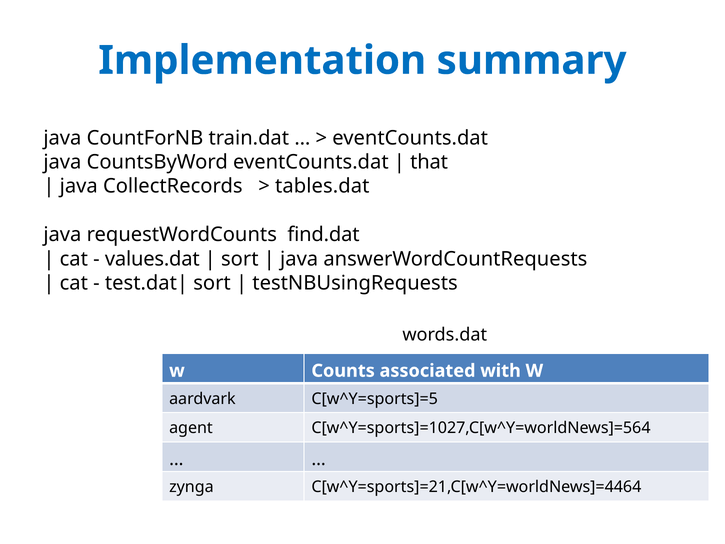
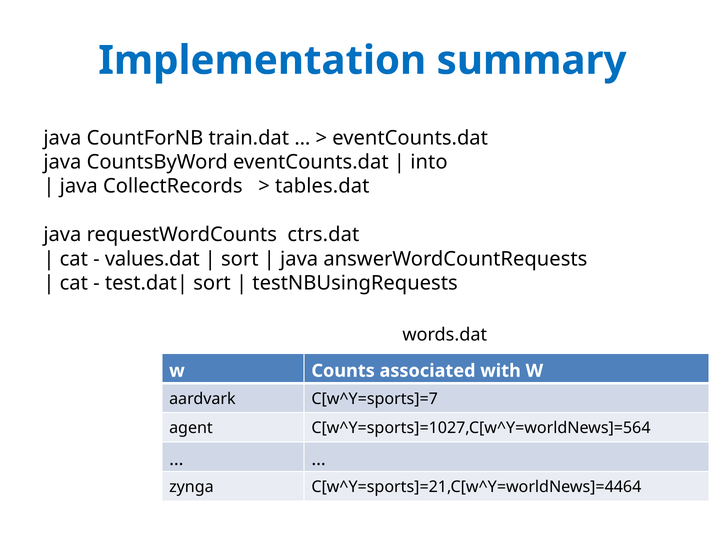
that: that -> into (429, 162)
find.dat: find.dat -> ctrs.dat (323, 235)
C[w^Y=sports]=5: C[w^Y=sports]=5 -> C[w^Y=sports]=7 (375, 399)
